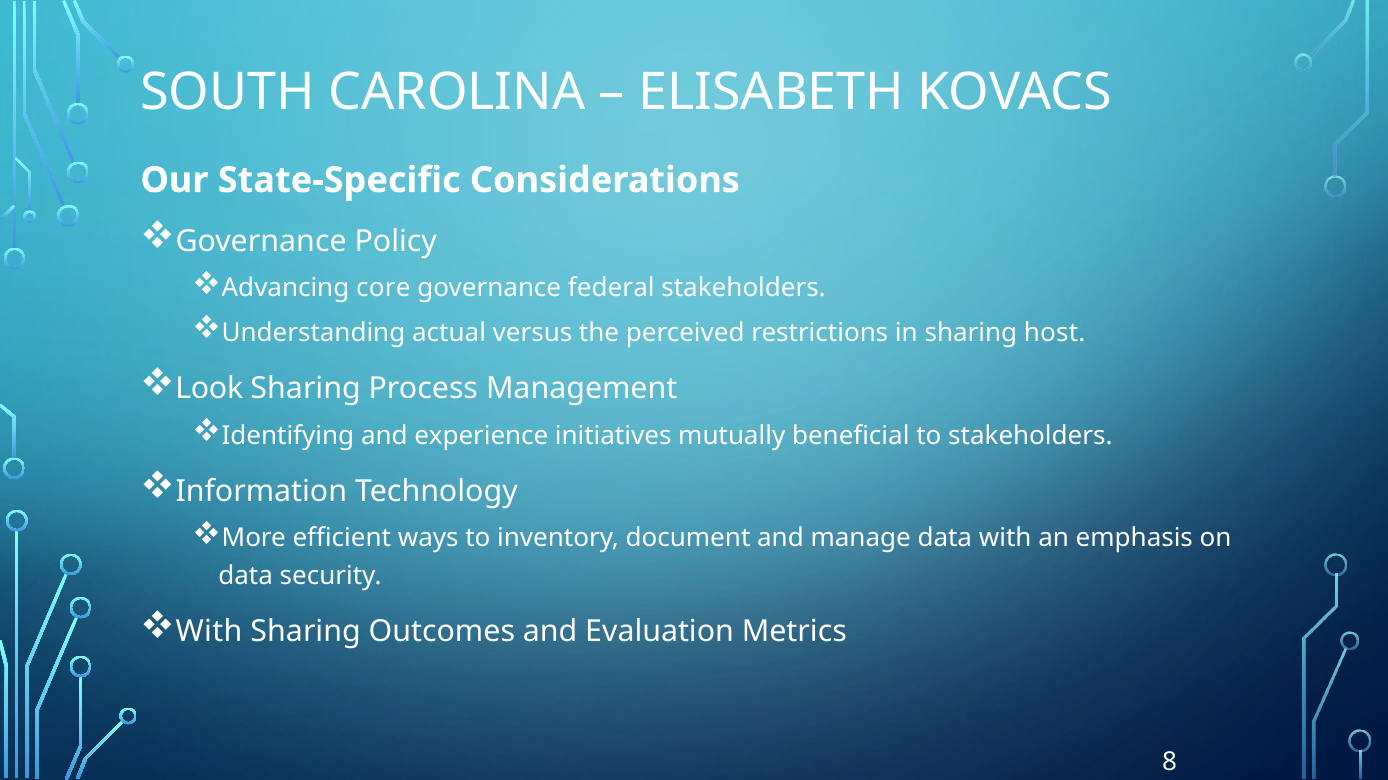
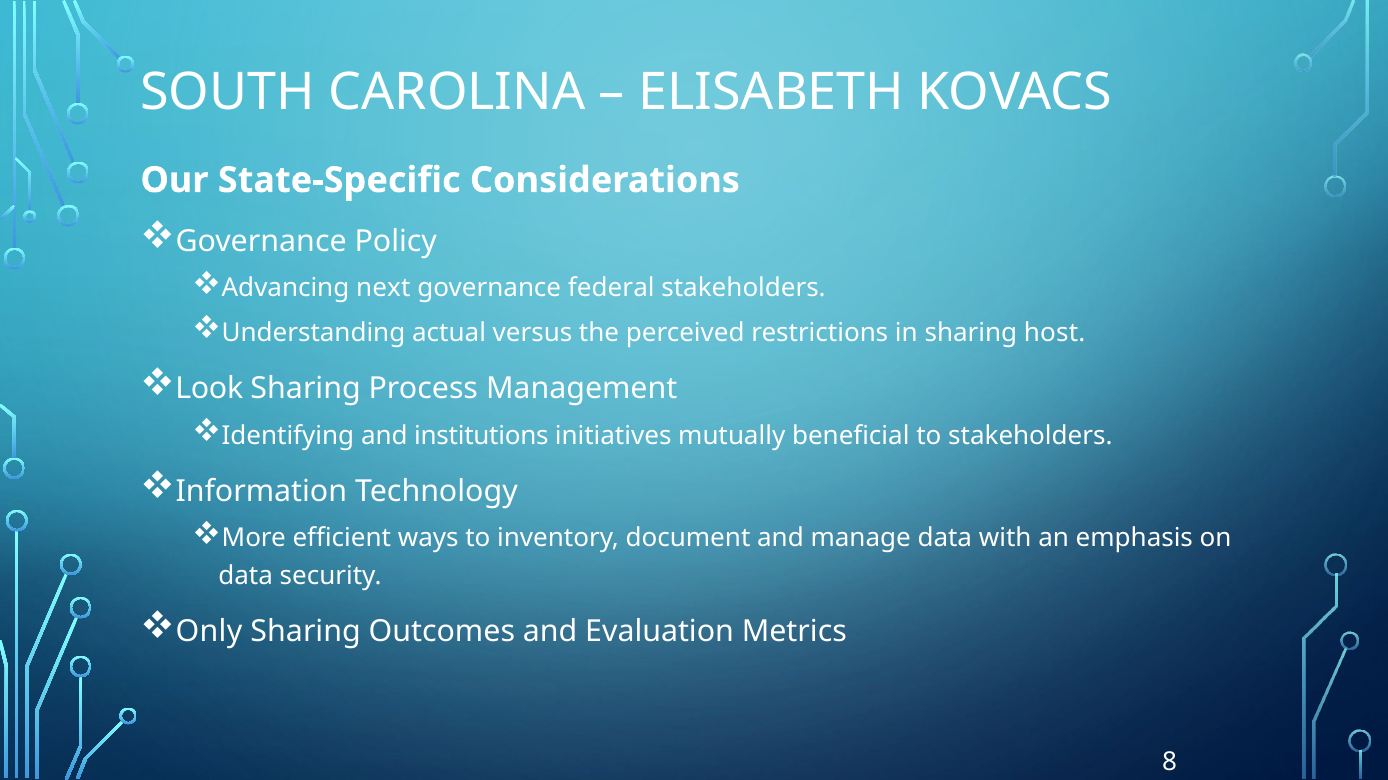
core: core -> next (383, 289)
experience: experience -> institutions (481, 436)
With: With -> Only (209, 632)
